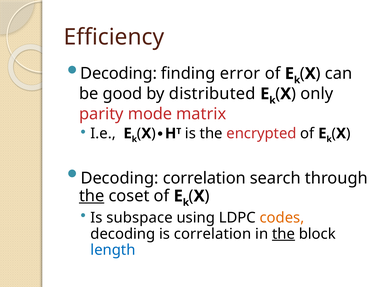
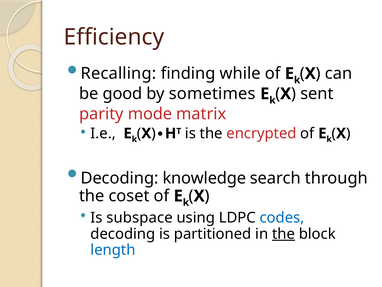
Decoding: Decoding -> Recalling (118, 73)
error: error -> while (240, 73)
distributed: distributed -> sometimes (212, 94)
only: only -> sent (317, 94)
Decoding correlation: correlation -> knowledge (204, 178)
the underline: present -> none (92, 196)
codes colour: orange -> blue (282, 217)
is correlation: correlation -> partitioned (213, 233)
